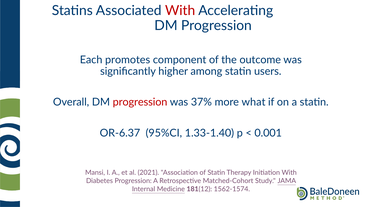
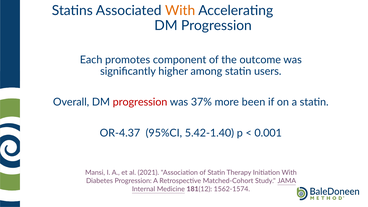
With colour: red -> orange (180, 11)
what: what -> been (254, 102)
OR-6.37: OR-6.37 -> OR-4.37 (120, 133)
1.33-1.40: 1.33-1.40 -> 5.42-1.40 (209, 133)
